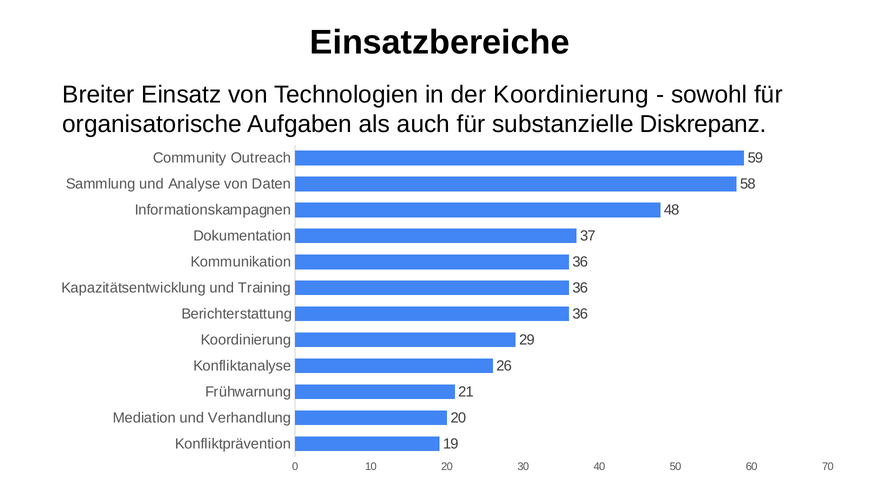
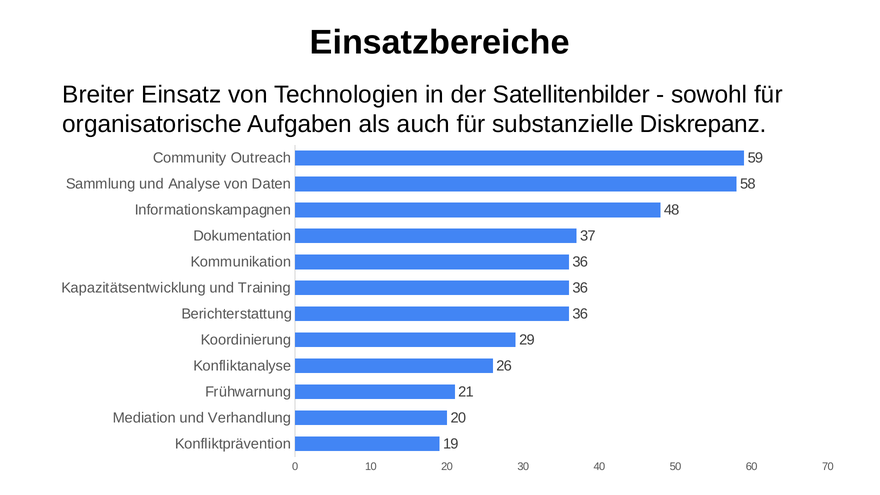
der Koordinierung: Koordinierung -> Satellitenbilder (571, 95)
